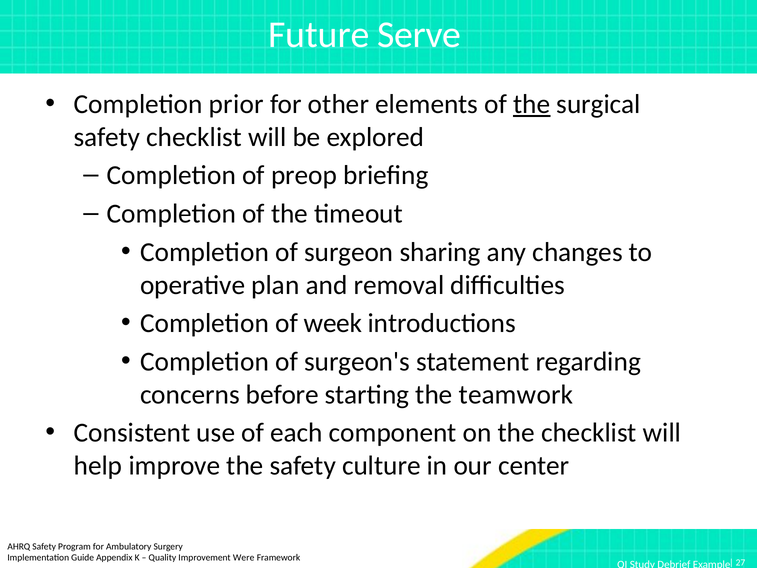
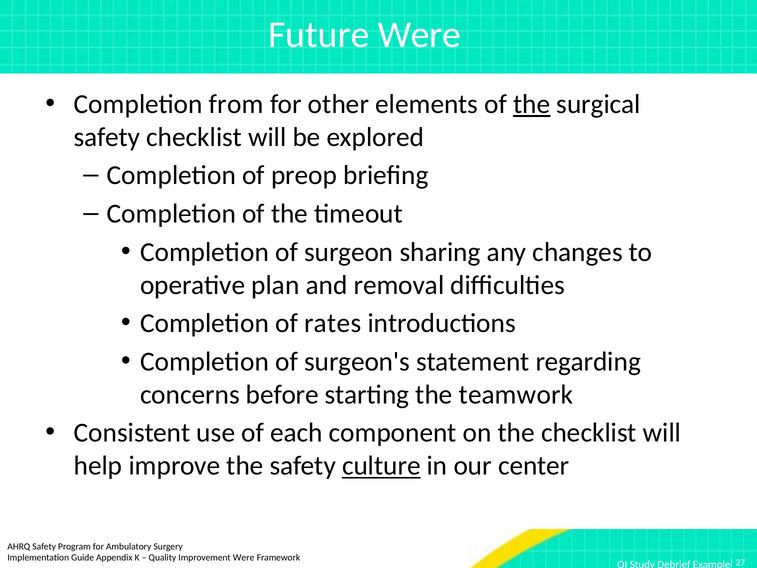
Future Serve: Serve -> Were (419, 35)
prior: prior -> from (236, 104)
week: week -> rates (333, 323)
culture underline: none -> present (381, 466)
